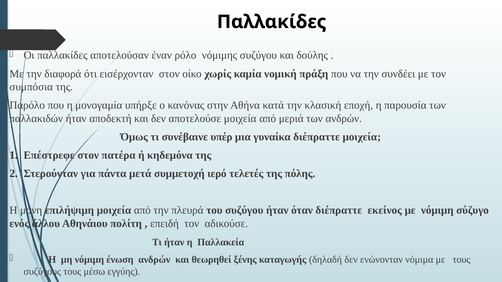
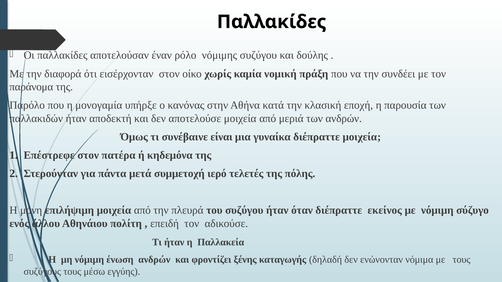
συμπόσια: συμπόσια -> παράνομα (31, 87)
υπέρ: υπέρ -> είναι (221, 137)
θεωρηθεί: θεωρηθεί -> φροντίζει (211, 260)
